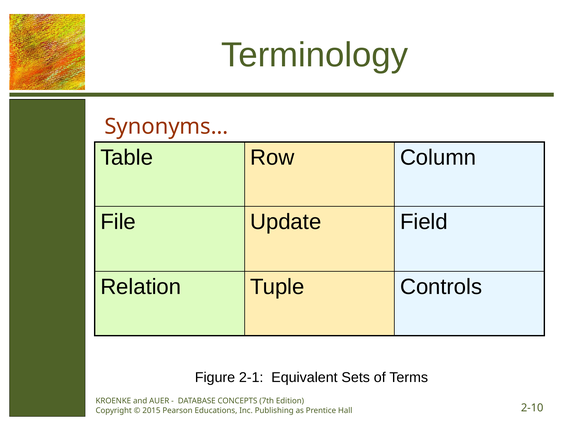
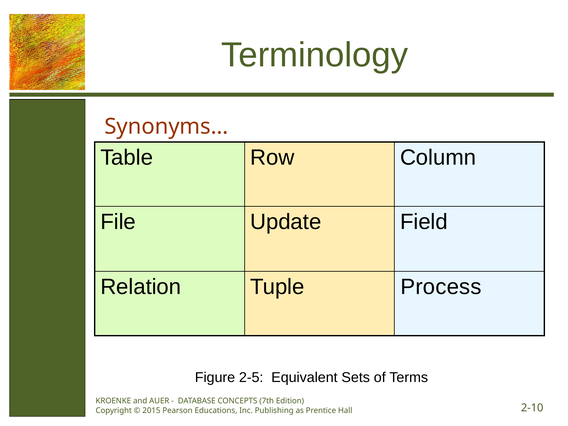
Controls: Controls -> Process (441, 287)
2-1: 2-1 -> 2-5 (251, 377)
